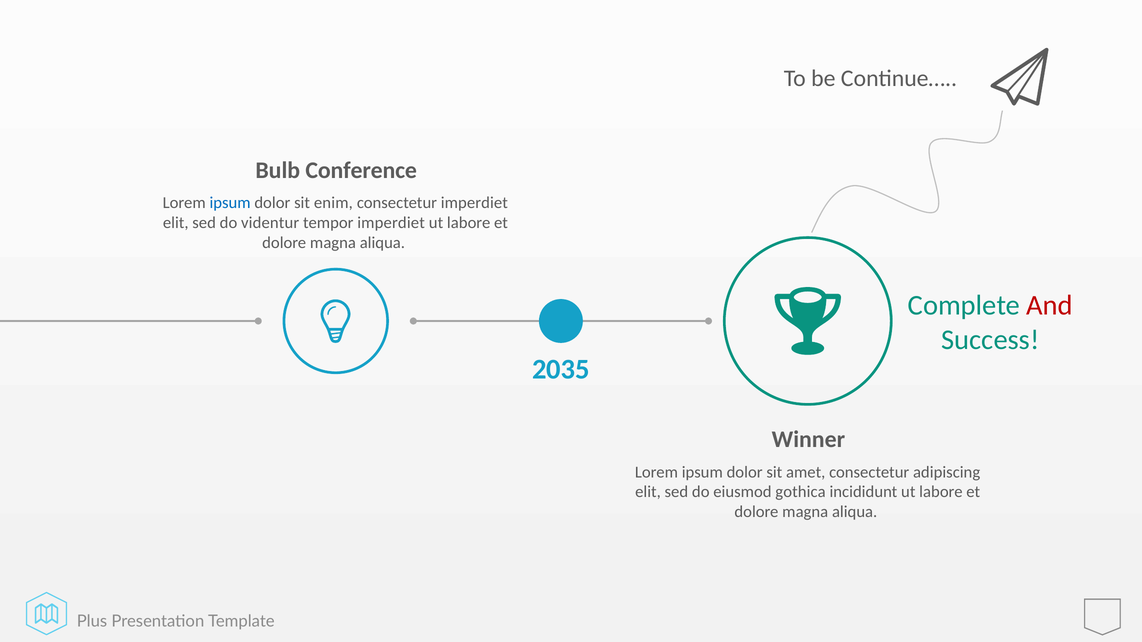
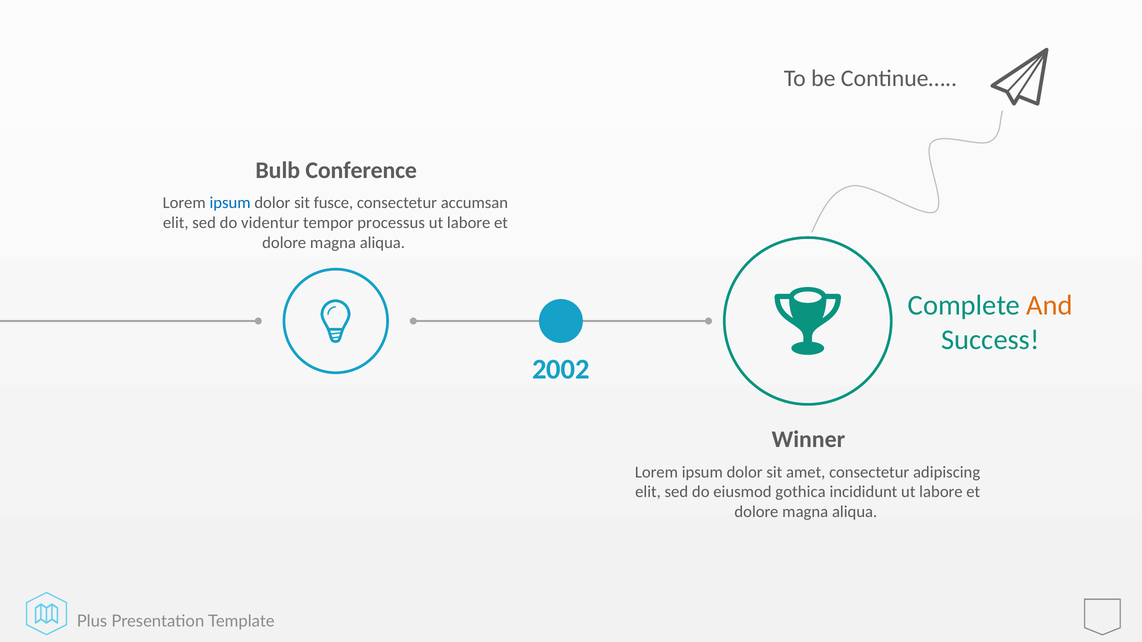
enim: enim -> fusce (334, 203)
consectetur imperdiet: imperdiet -> accumsan (474, 203)
tempor imperdiet: imperdiet -> processus (391, 223)
And colour: red -> orange (1050, 306)
2035: 2035 -> 2002 (561, 369)
